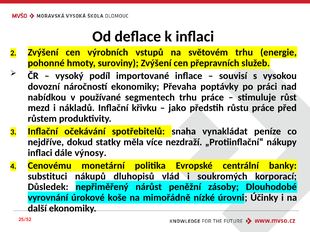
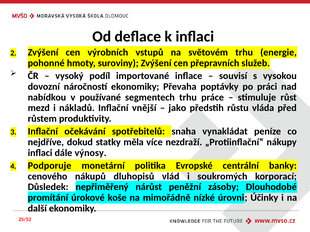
křivku: křivku -> vnější (144, 108)
růstu práce: práce -> vláda (263, 108)
Cenovému: Cenovému -> Podporuje (50, 166)
substituci: substituci -> cenového (48, 177)
vyrovnání: vyrovnání -> promítání (48, 198)
